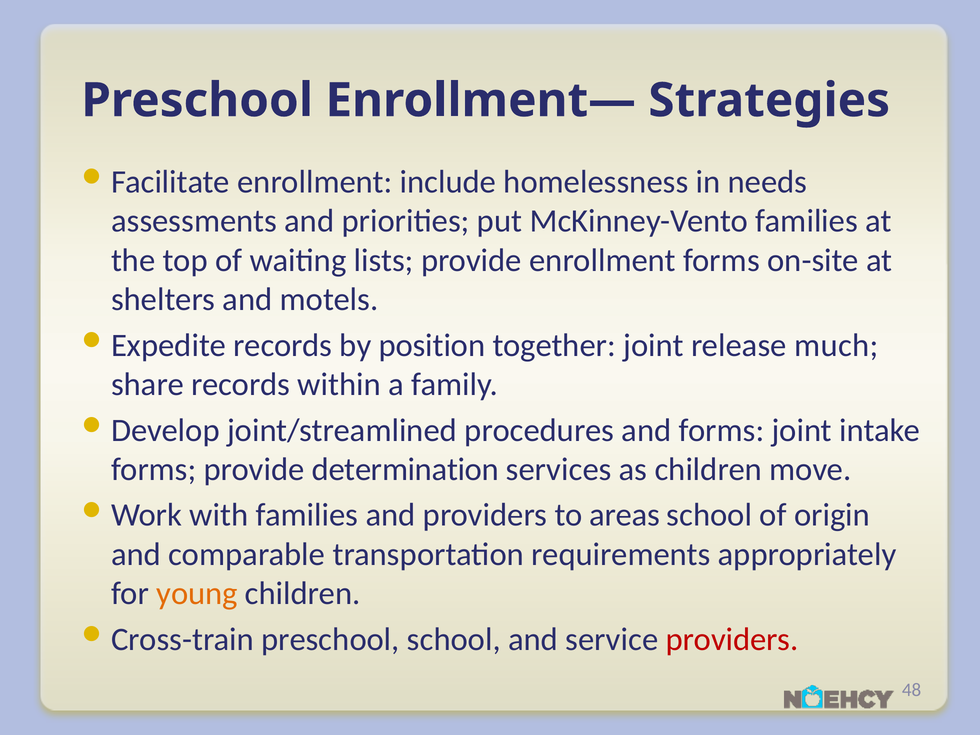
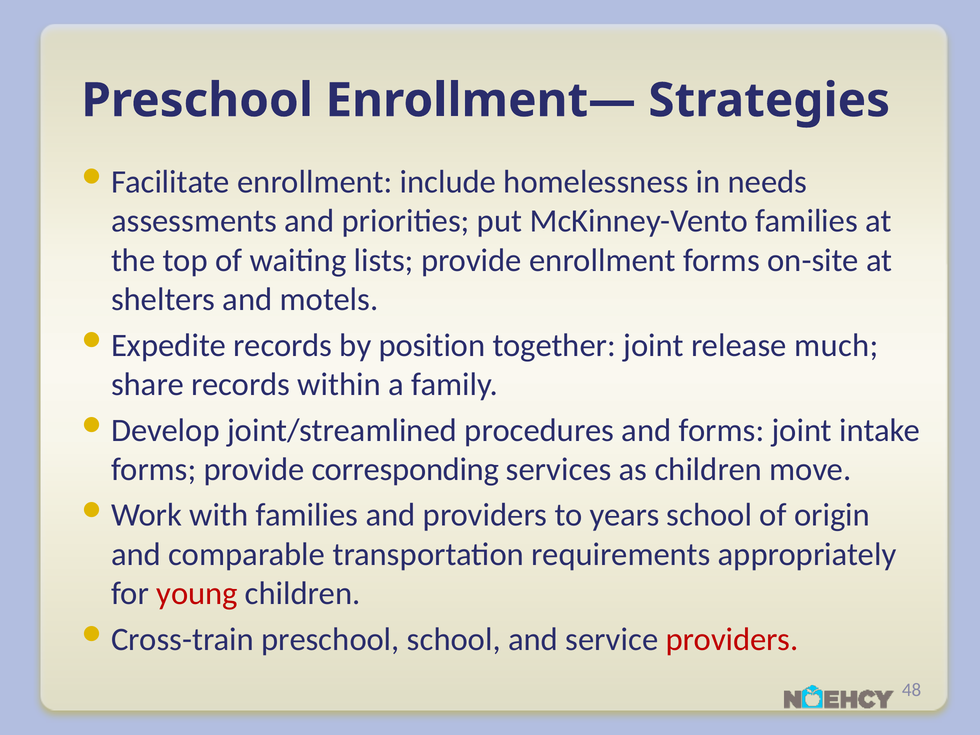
determination: determination -> corresponding (405, 469)
areas: areas -> years (625, 515)
young colour: orange -> red (197, 594)
